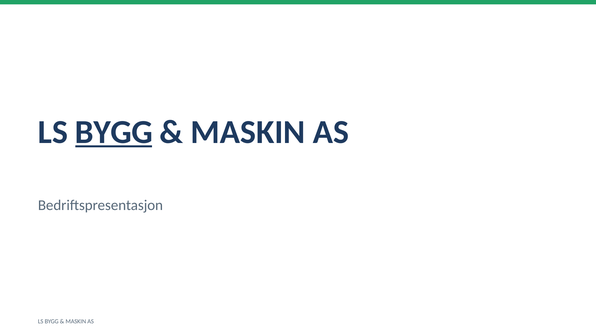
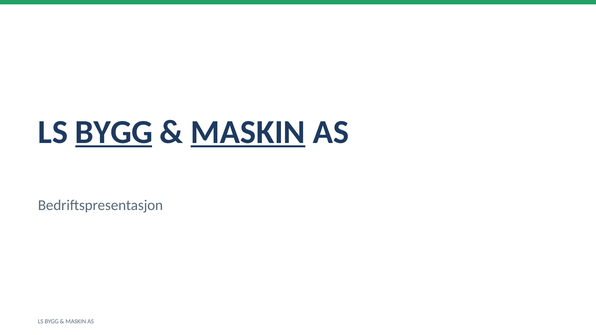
MASKIN underline: none -> present (248, 132)
